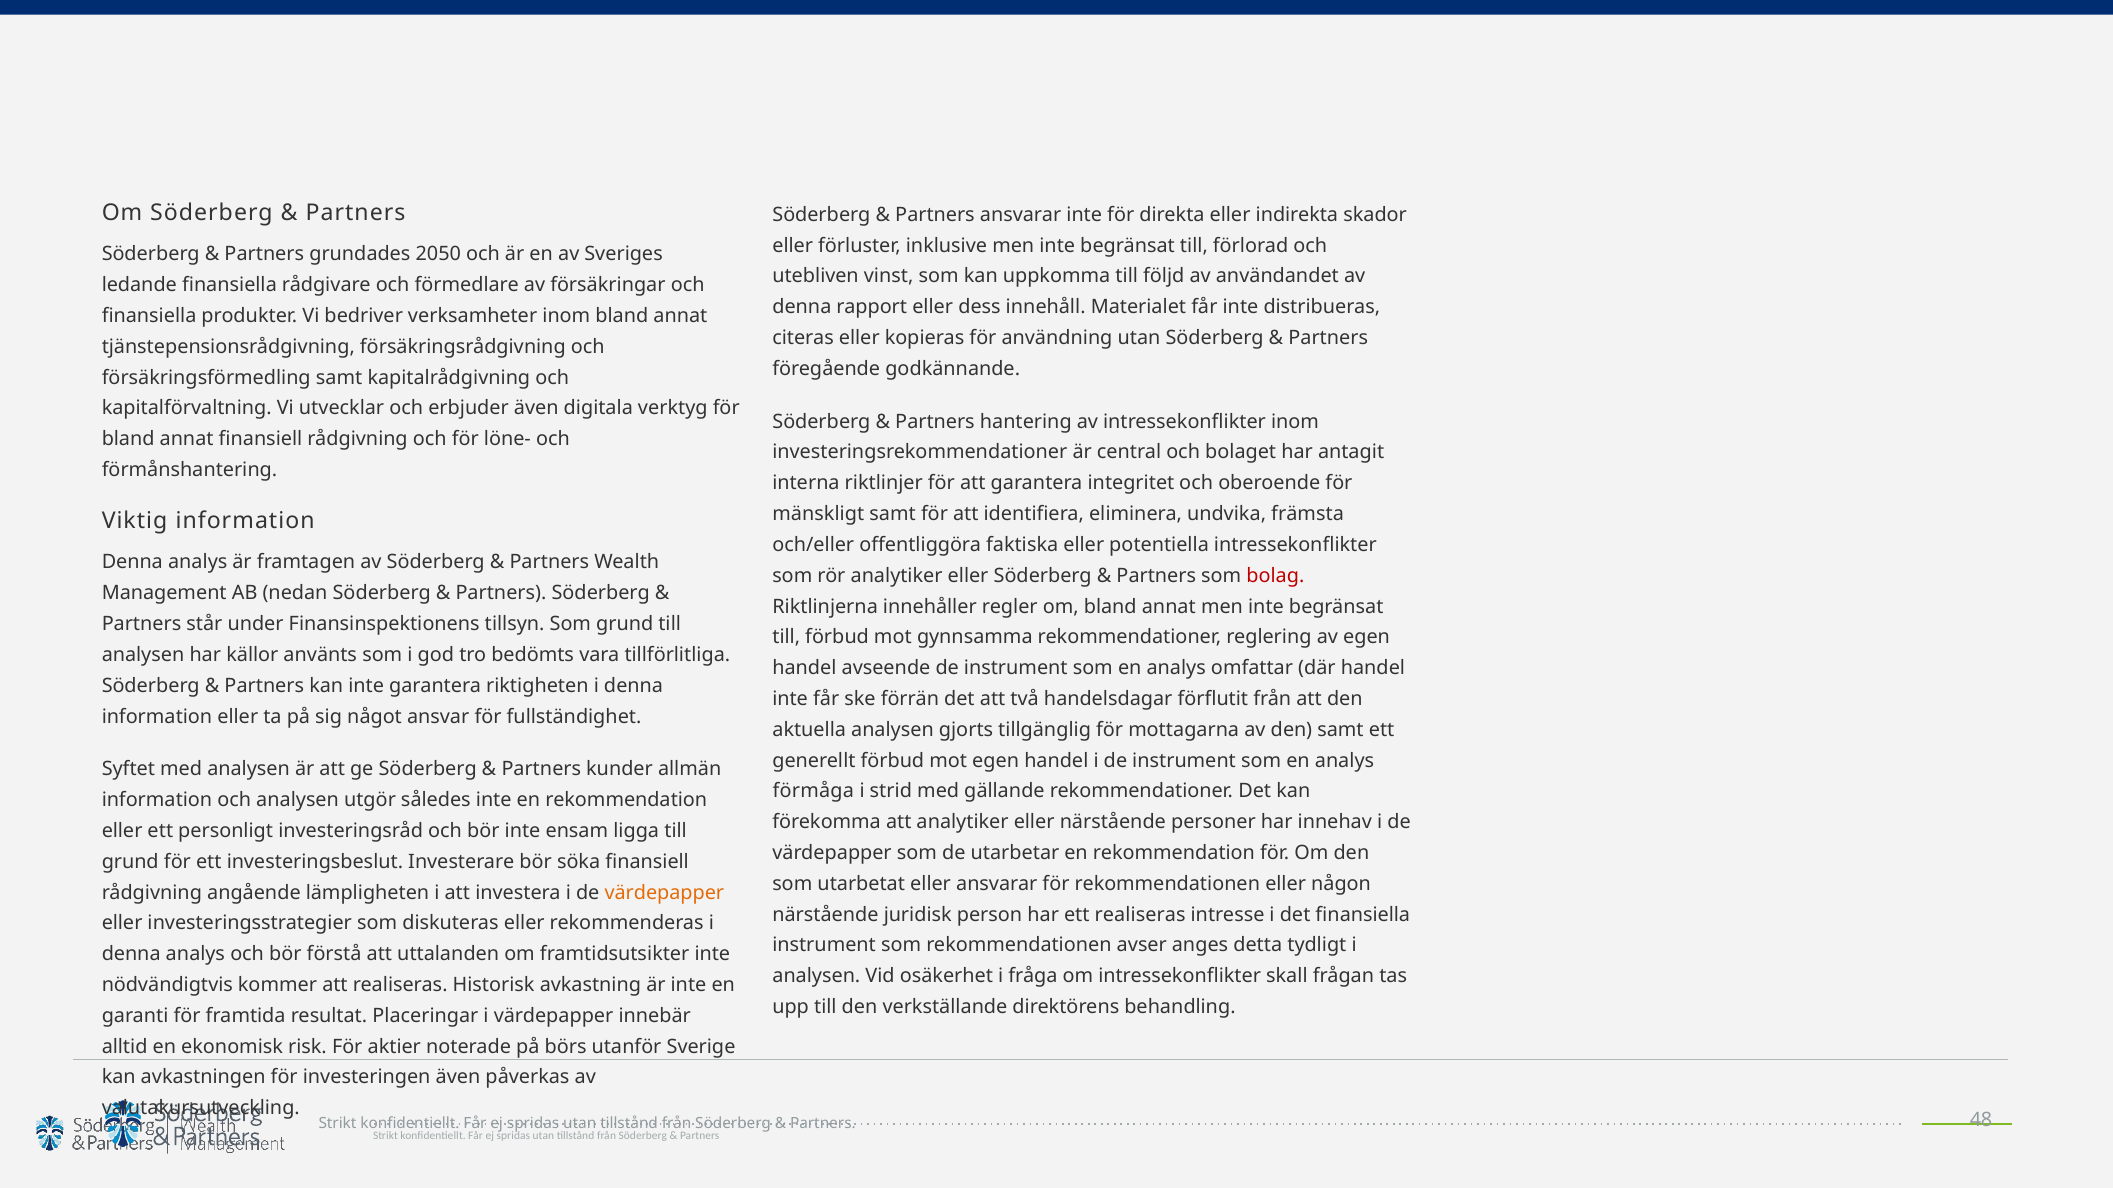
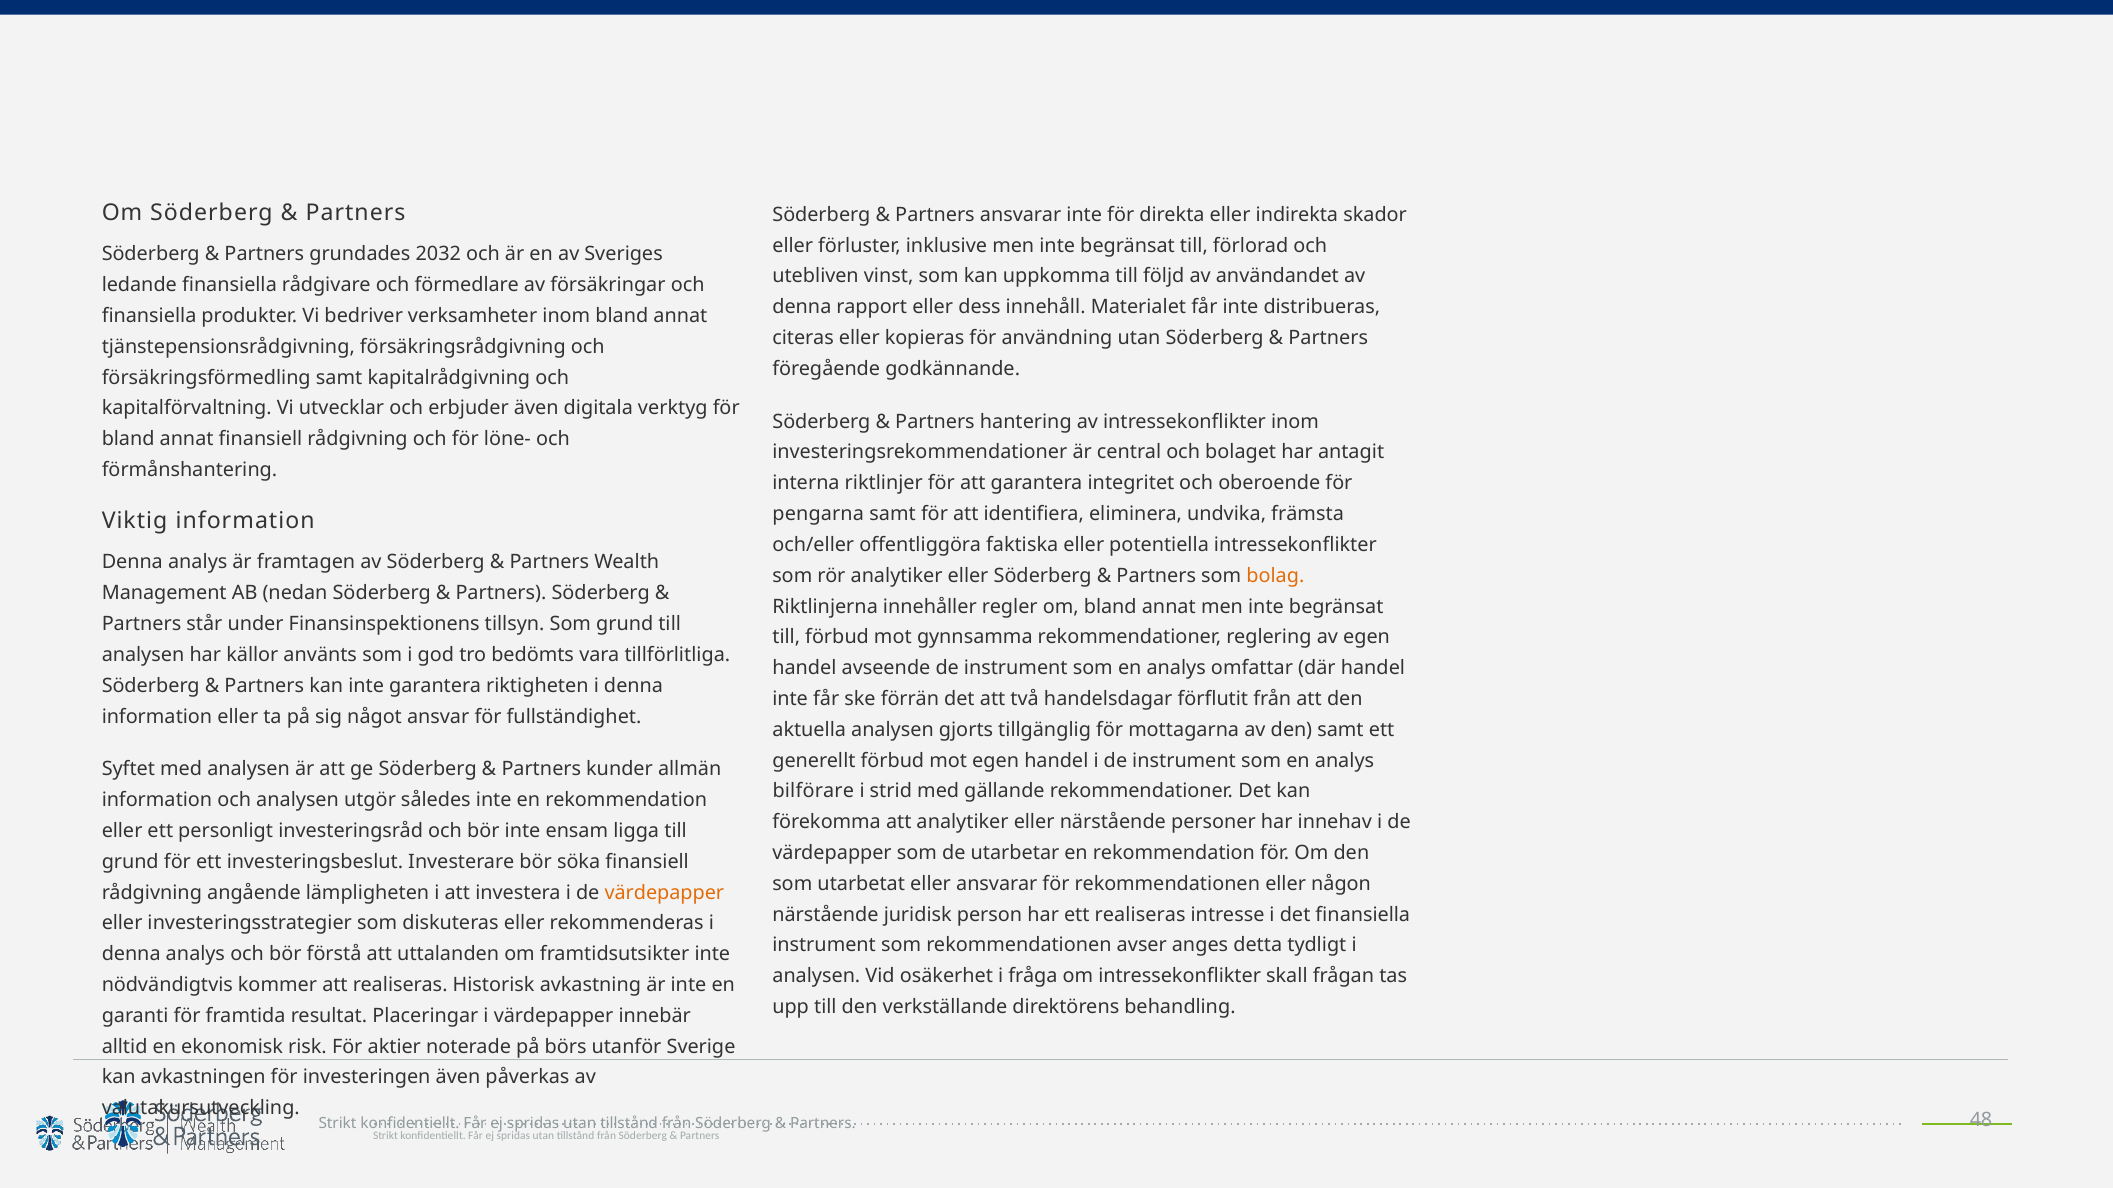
2050: 2050 -> 2032 (438, 254)
mänskligt: mänskligt -> pengarna (818, 514)
bolag colour: red -> orange (1275, 576)
förmåga: förmåga -> bilförare (813, 792)
